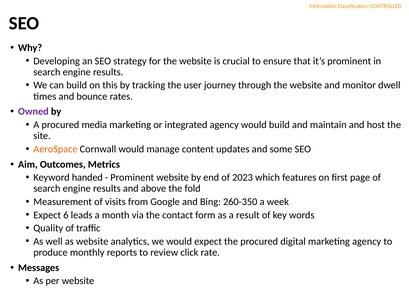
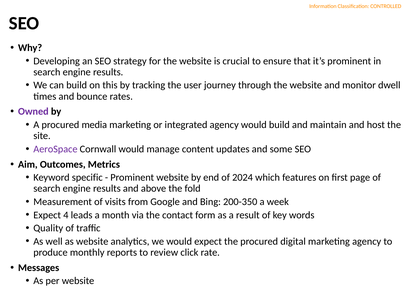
AeroSpace colour: orange -> purple (55, 149)
handed: handed -> specific (87, 177)
2023: 2023 -> 2024 (243, 177)
260-350: 260-350 -> 200-350 (240, 202)
6: 6 -> 4 (66, 215)
